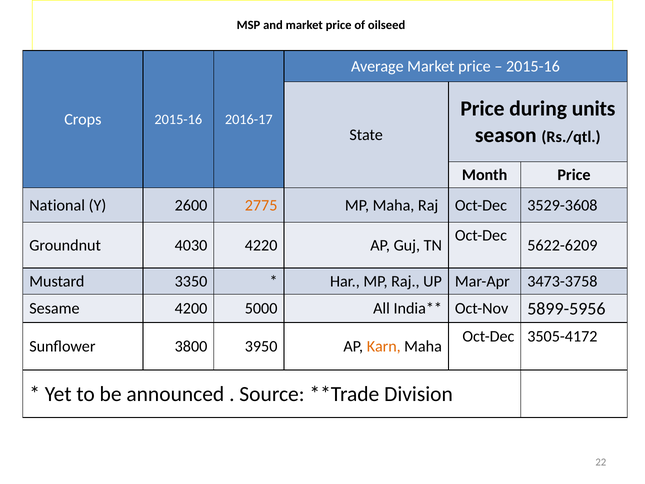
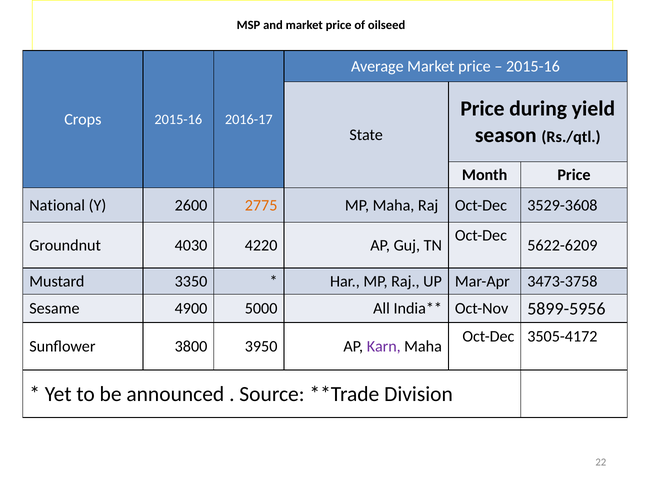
units: units -> yield (593, 109)
4200: 4200 -> 4900 (191, 308)
Karn colour: orange -> purple (384, 346)
